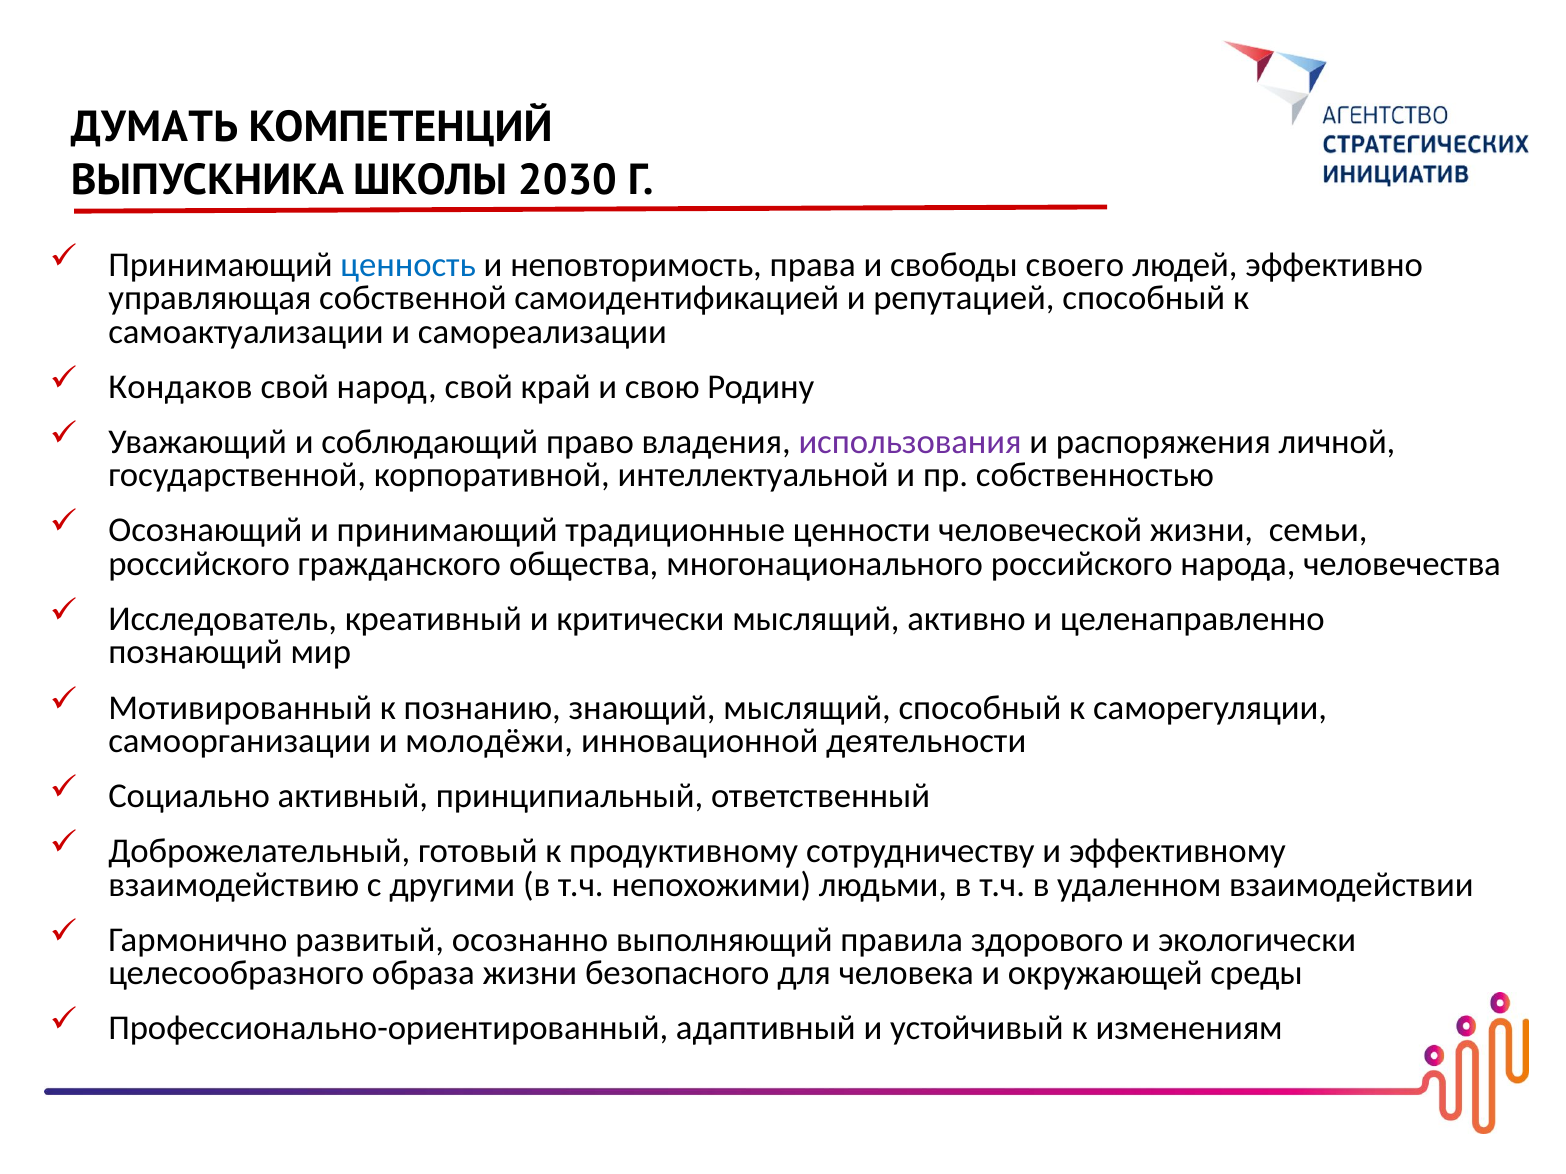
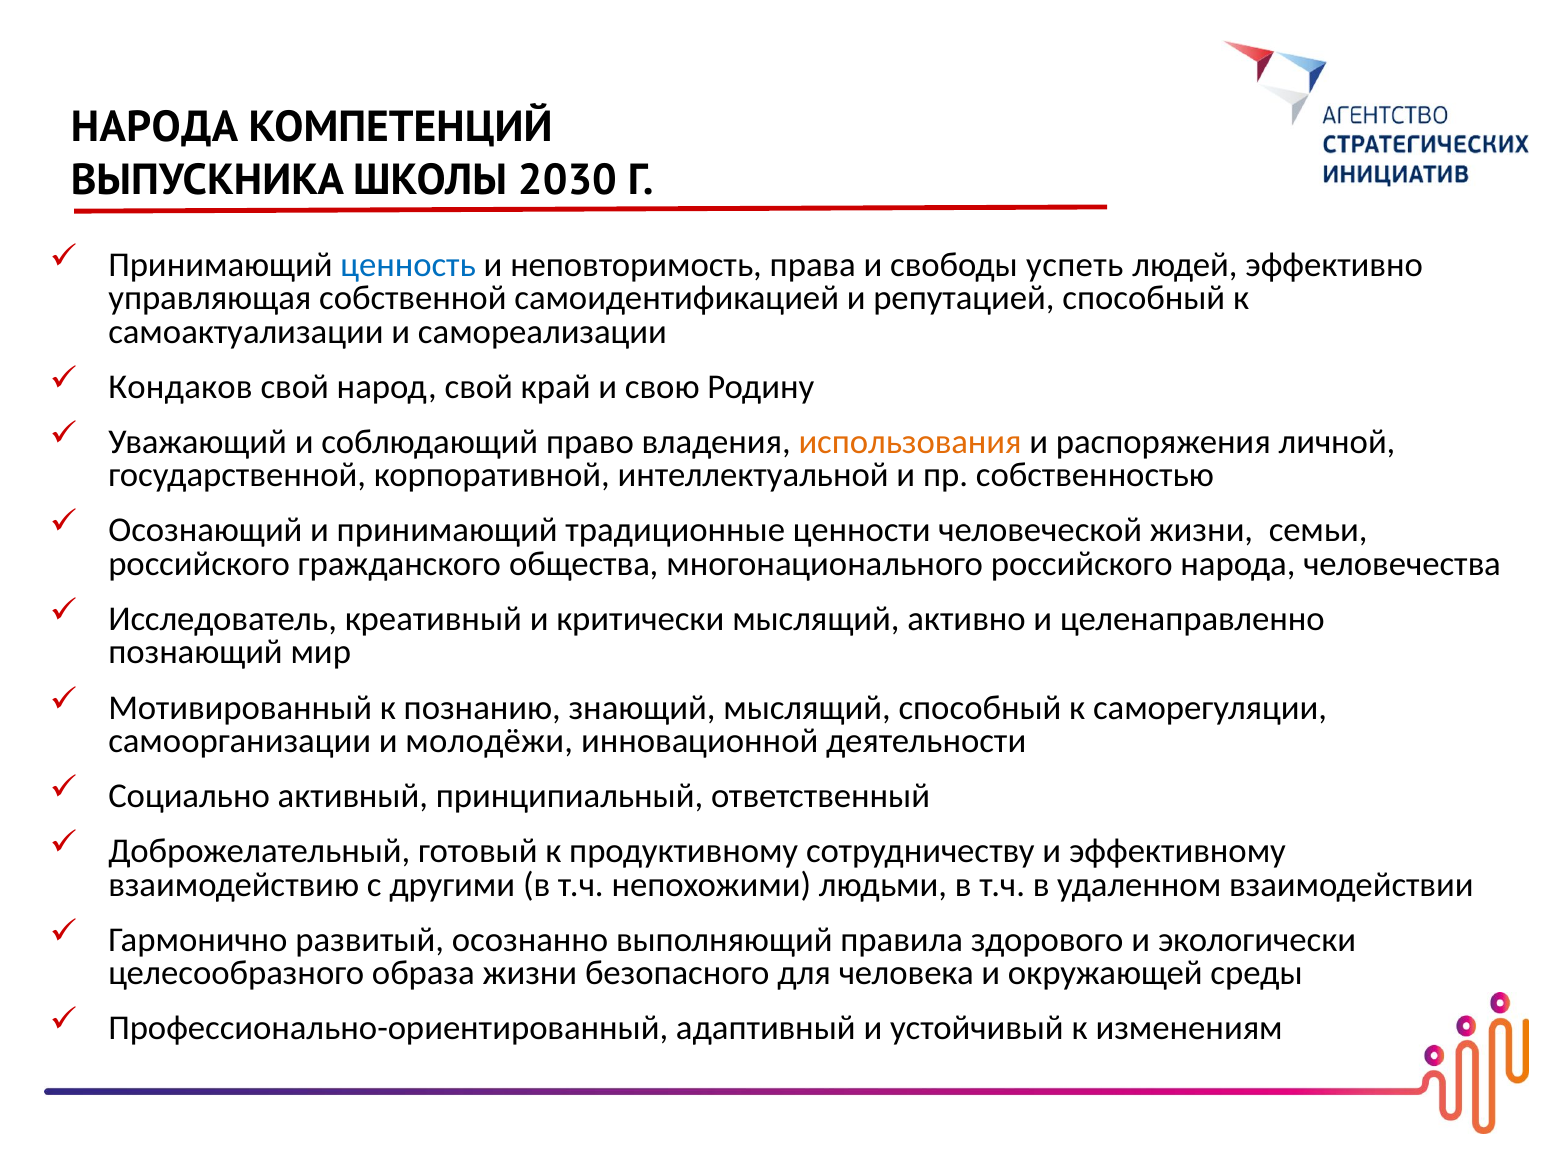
ДУМАТЬ: ДУМАТЬ -> НАРОДА (154, 128)
своего: своего -> успеть (1075, 265)
использования colour: purple -> orange (910, 442)
